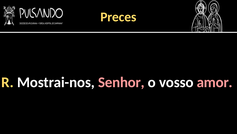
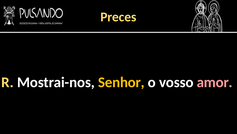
Senhor colour: pink -> yellow (121, 82)
